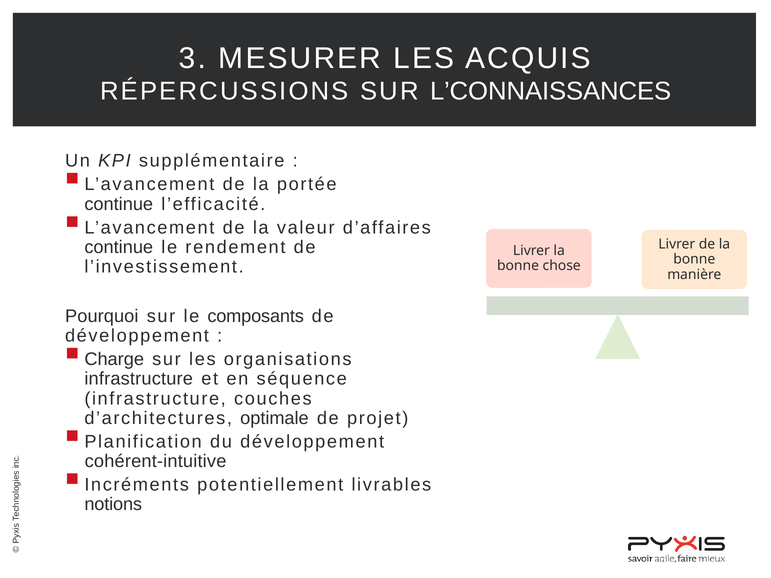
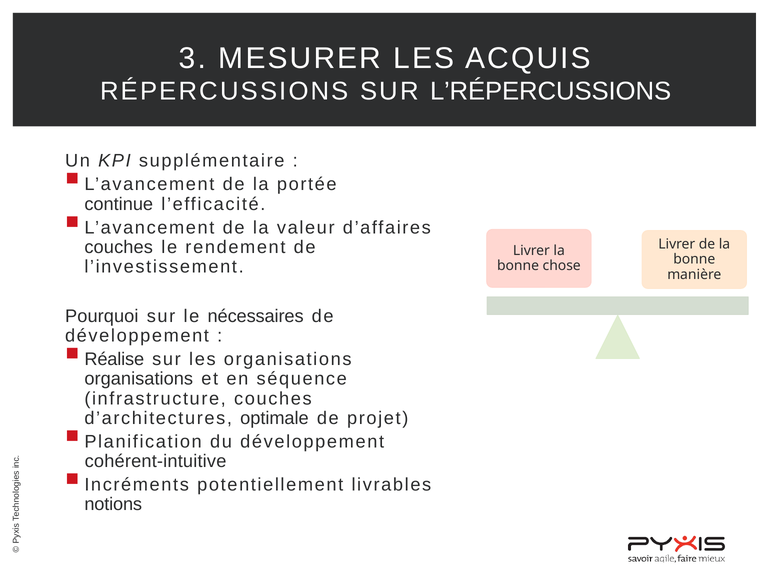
L’CONNAISSANCES: L’CONNAISSANCES -> L’RÉPERCUSSIONS (551, 91)
continue: continue -> couches (119, 247)
composants: composants -> nécessaires (256, 316)
Charge: Charge -> Réalise (114, 359)
infrastructure: infrastructure -> organisations (139, 379)
